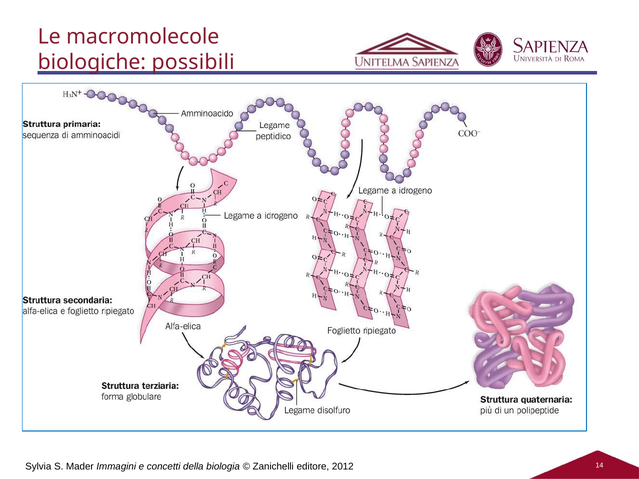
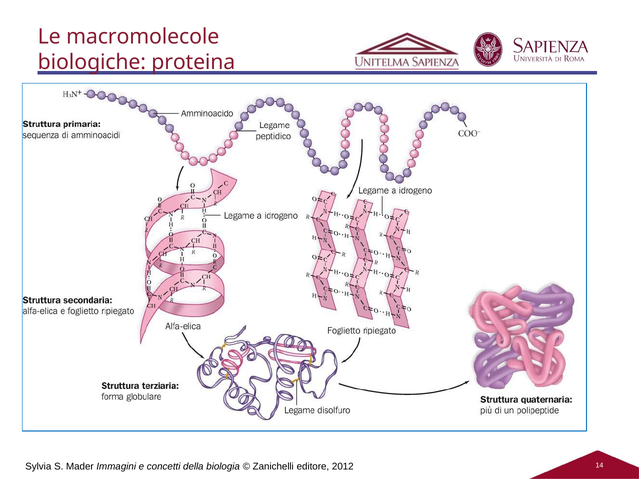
possibili: possibili -> proteina (193, 62)
